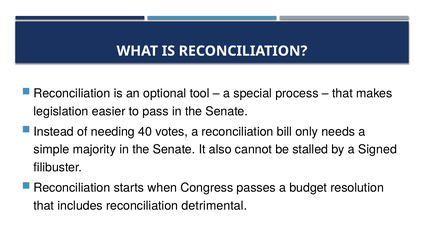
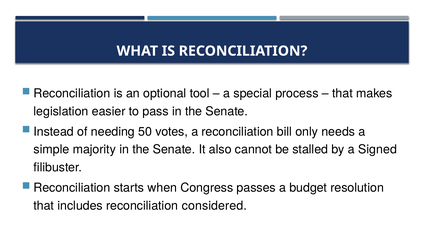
40: 40 -> 50 (145, 131)
detrimental: detrimental -> considered (214, 205)
